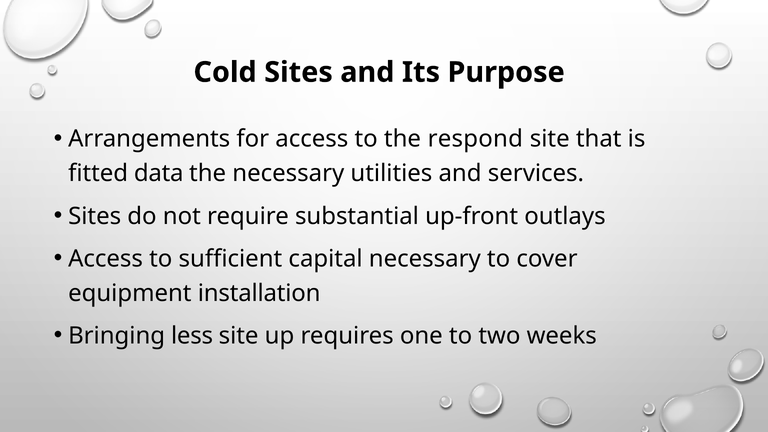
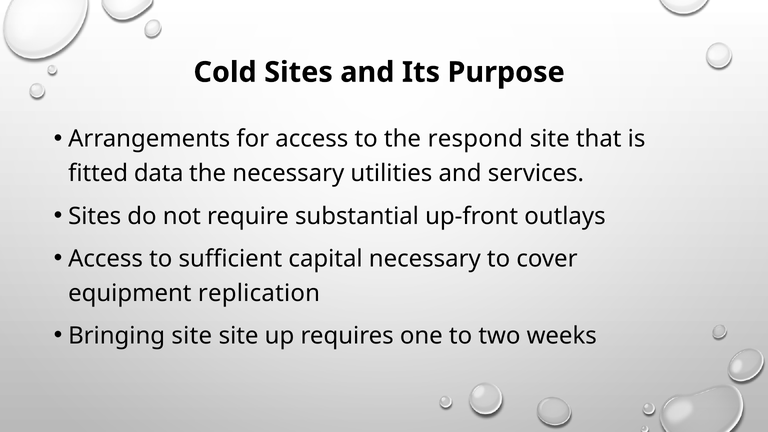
installation: installation -> replication (259, 293)
Bringing less: less -> site (192, 336)
